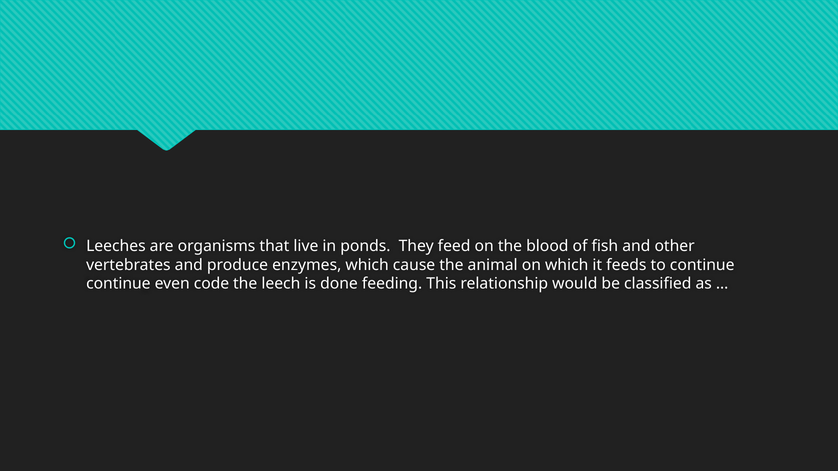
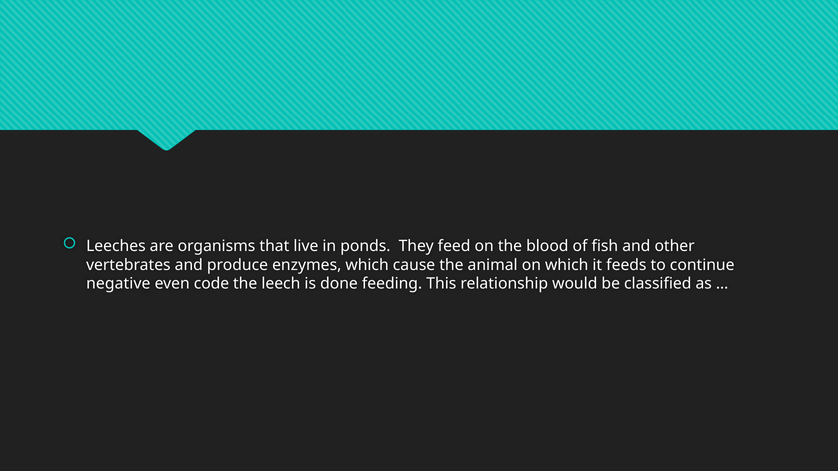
continue: continue -> negative (118, 284)
